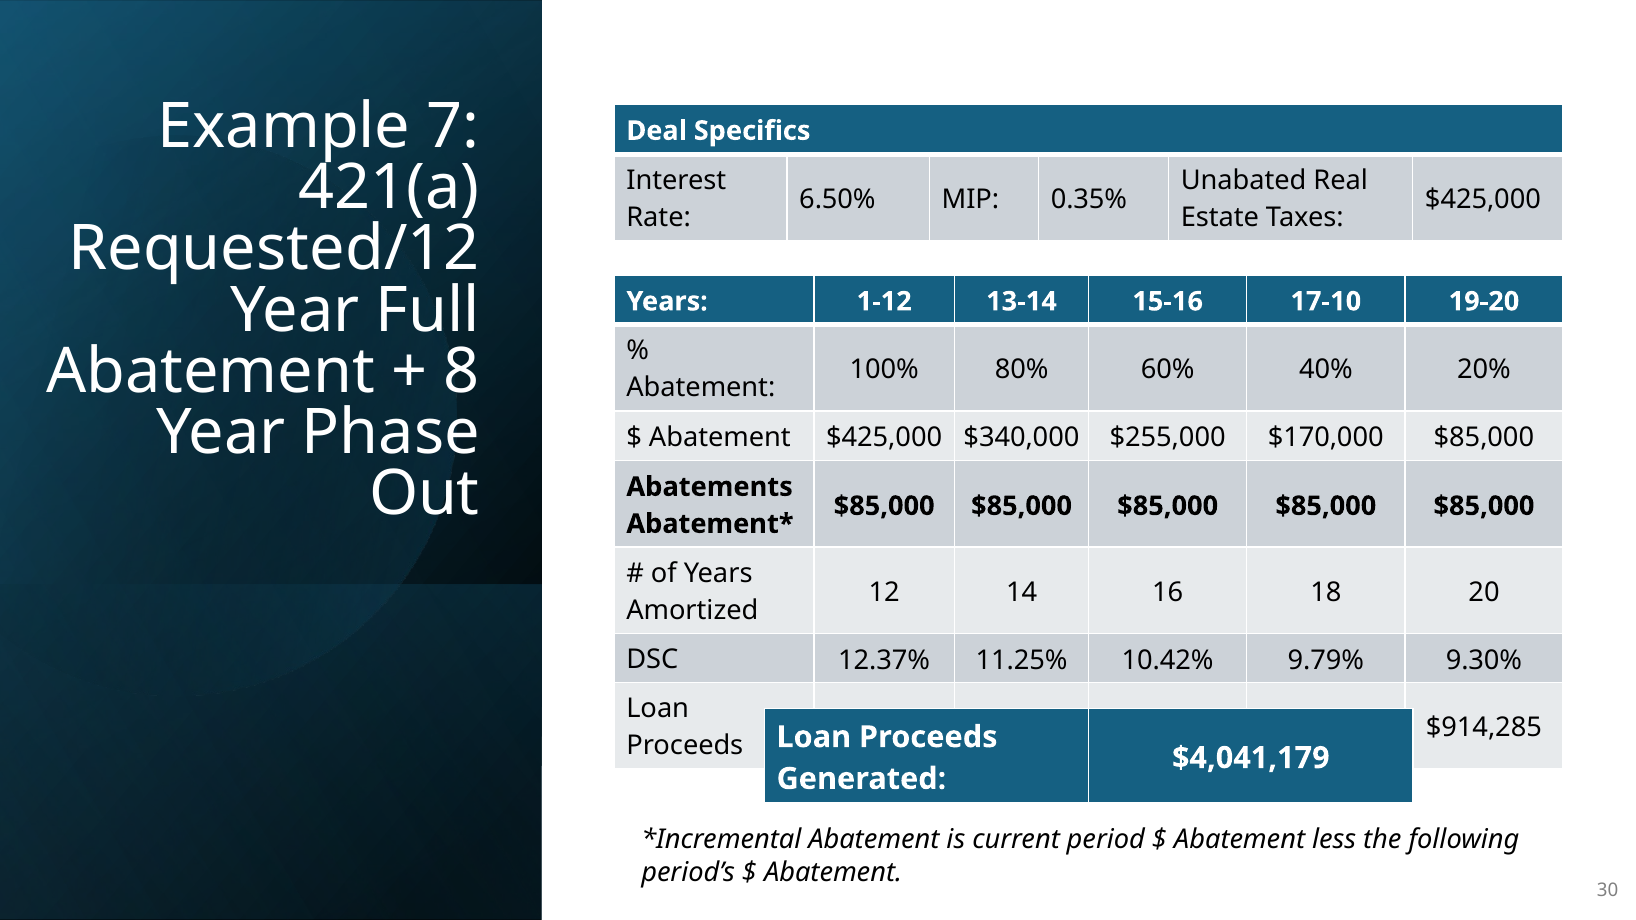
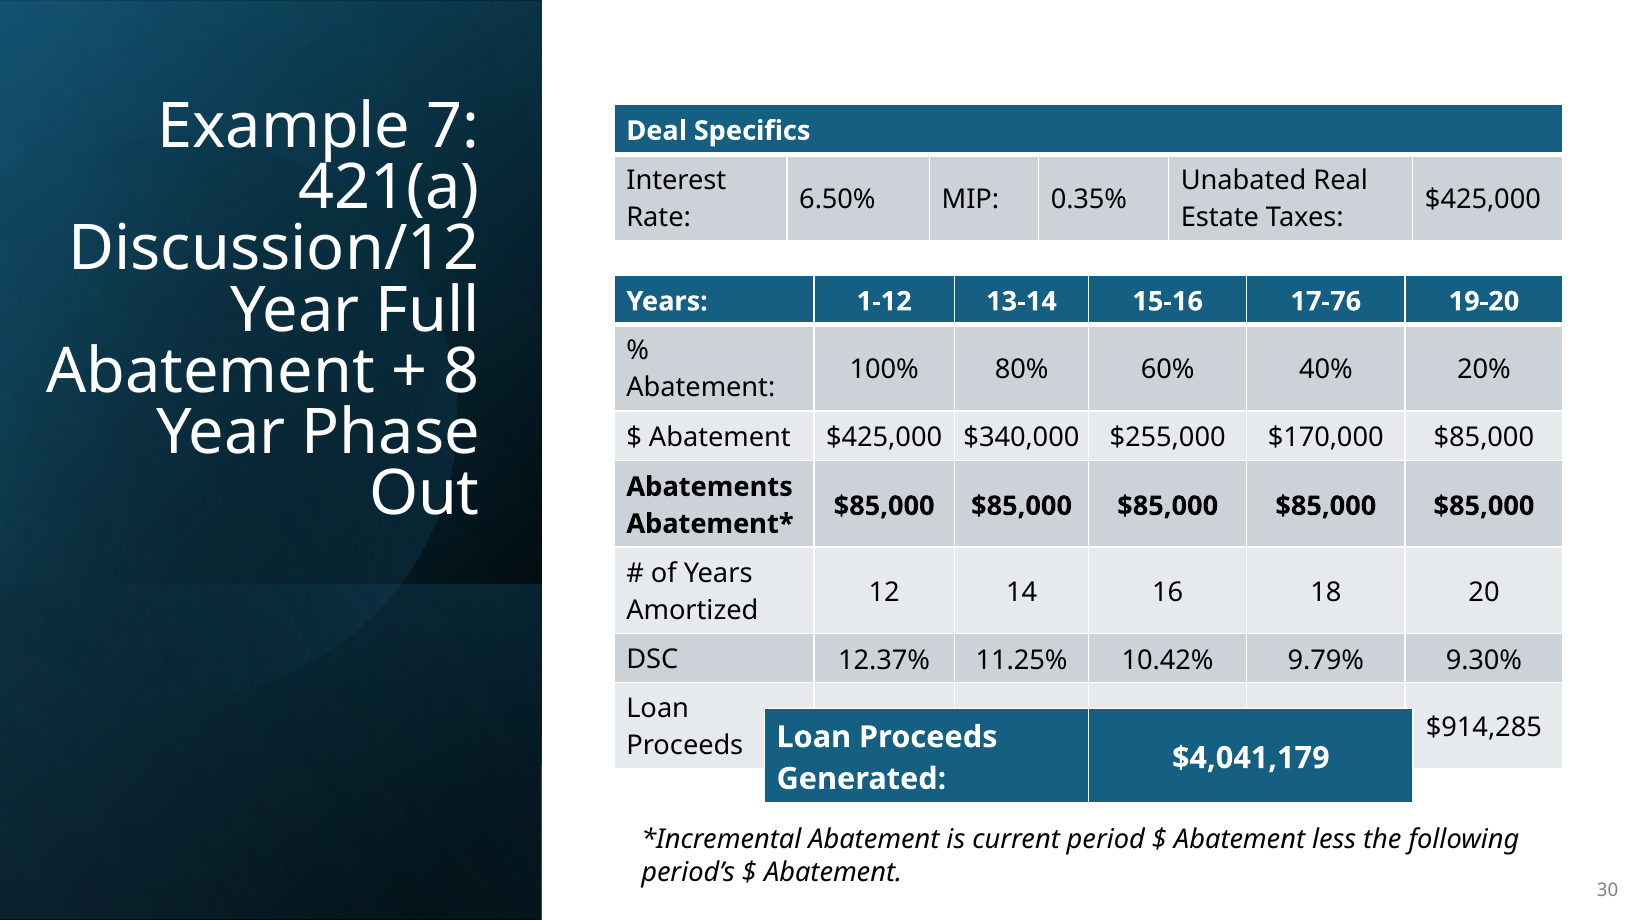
Requested/12: Requested/12 -> Discussion/12 (274, 249)
17-10: 17-10 -> 17-76 (1326, 302)
